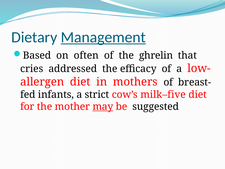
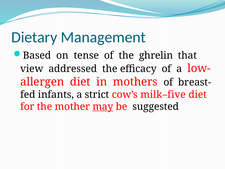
Management underline: present -> none (103, 37)
often: often -> tense (86, 55)
cries: cries -> view (32, 69)
